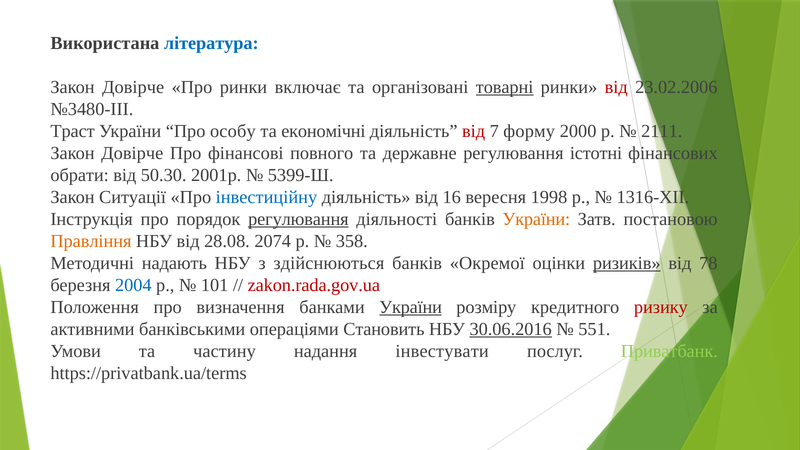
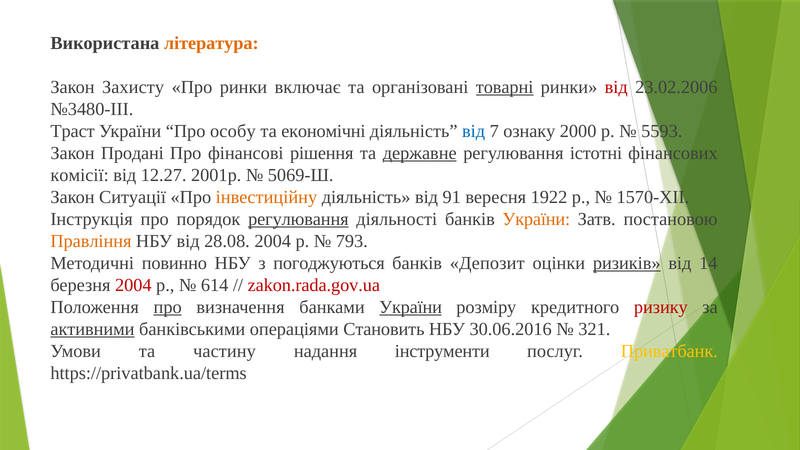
література colour: blue -> orange (211, 43)
Довірче: Довірче -> Захисту (133, 87)
від colour: red -> blue (474, 131)
форму: форму -> ознаку (529, 131)
2111: 2111 -> 5593 (662, 131)
Довірче: Довірче -> Продані (132, 153)
повного: повного -> рішення (322, 153)
державне underline: none -> present (420, 153)
обрати: обрати -> комісії (80, 175)
50.30: 50.30 -> 12.27 (164, 175)
5399-Ш: 5399-Ш -> 5069-Ш (301, 175)
інвестиційну colour: blue -> orange (266, 197)
16: 16 -> 91 (452, 197)
1998: 1998 -> 1922 (549, 197)
1316-XII: 1316-XII -> 1570-XII (653, 197)
28.08 2074: 2074 -> 2004 (273, 241)
358: 358 -> 793 (352, 241)
надають: надають -> повинно (174, 263)
здійснюються: здійснюються -> погоджуються (329, 263)
Окремої: Окремої -> Депозит (487, 263)
78: 78 -> 14 (708, 263)
2004 colour: blue -> red (133, 285)
101: 101 -> 614 (215, 285)
про underline: none -> present (168, 307)
активними underline: none -> present (92, 329)
30.06.2016 underline: present -> none (511, 329)
551: 551 -> 321 (594, 329)
інвестувати: інвестувати -> інструменти (442, 351)
Приватбанк colour: light green -> yellow (669, 351)
